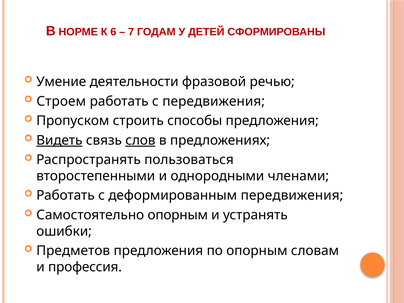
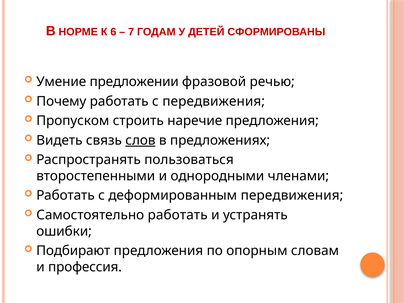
деятельности: деятельности -> предложении (134, 82)
Строем: Строем -> Почему (61, 101)
способы: способы -> наречие (195, 121)
Видеть underline: present -> none (59, 140)
Самостоятельно опорным: опорным -> работать (178, 215)
Предметов: Предметов -> Подбирают (73, 251)
